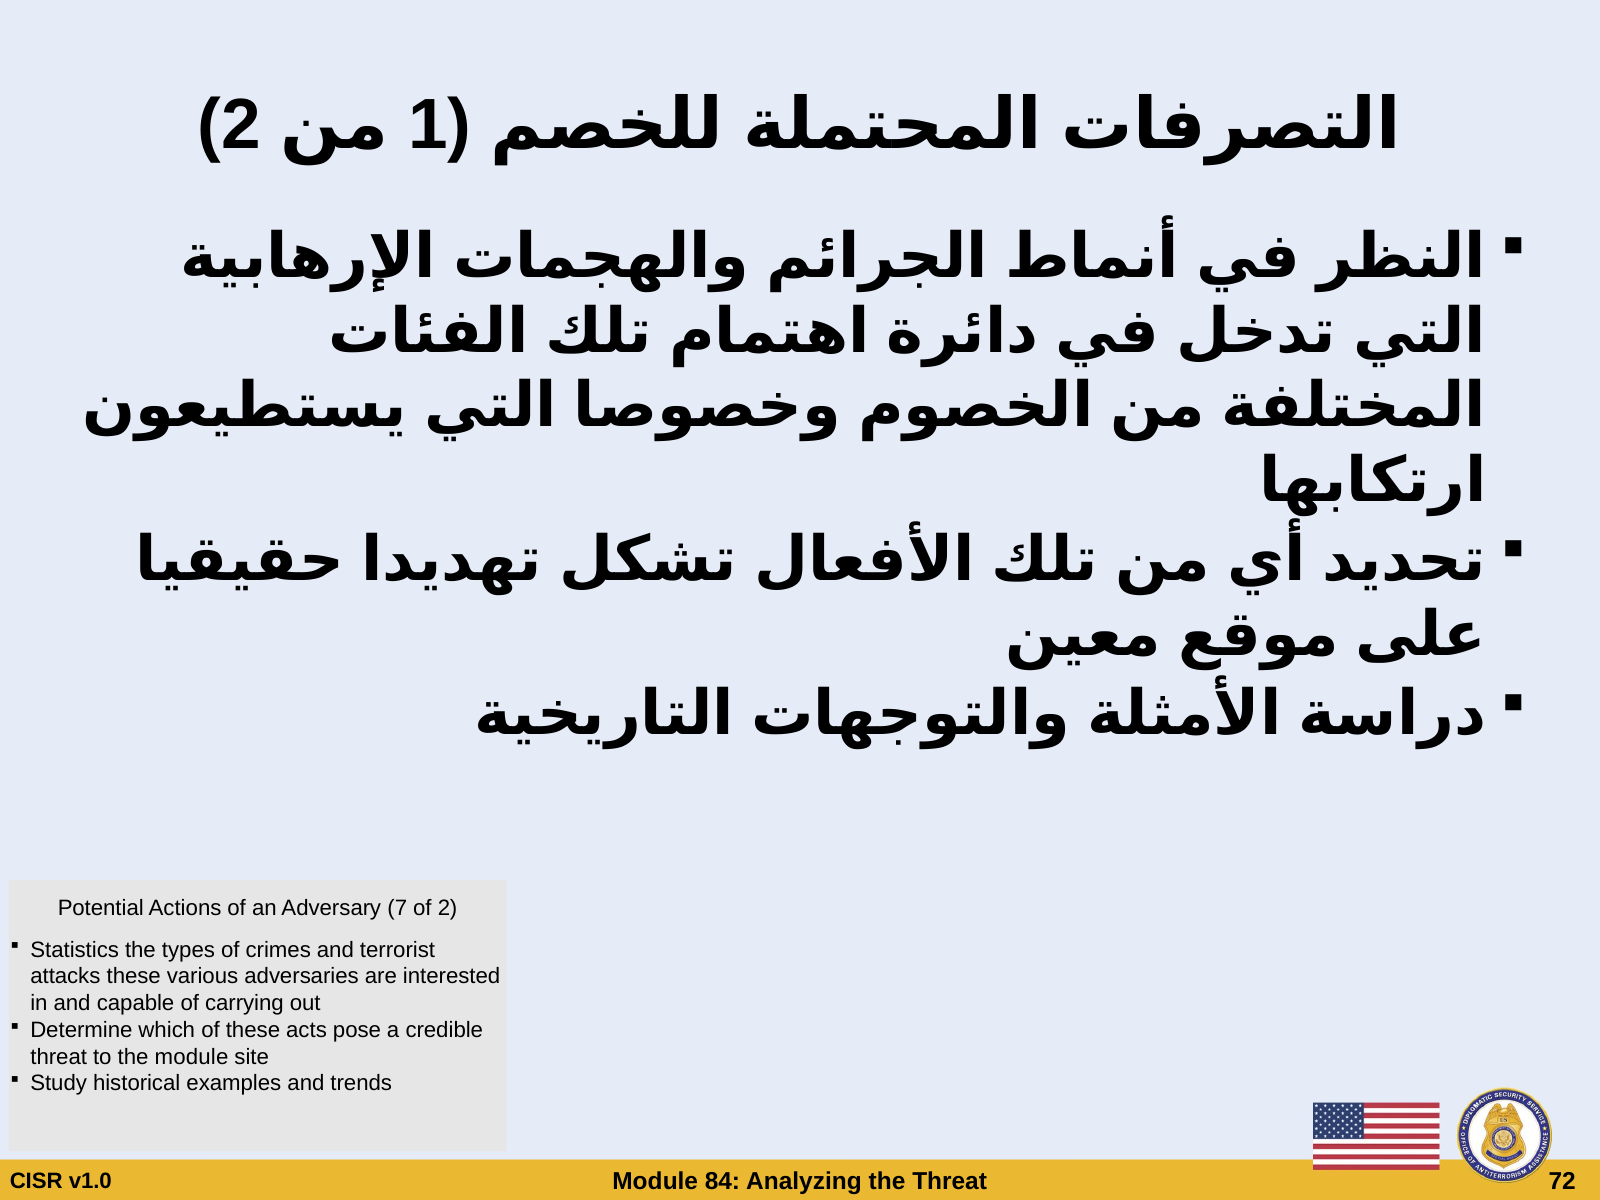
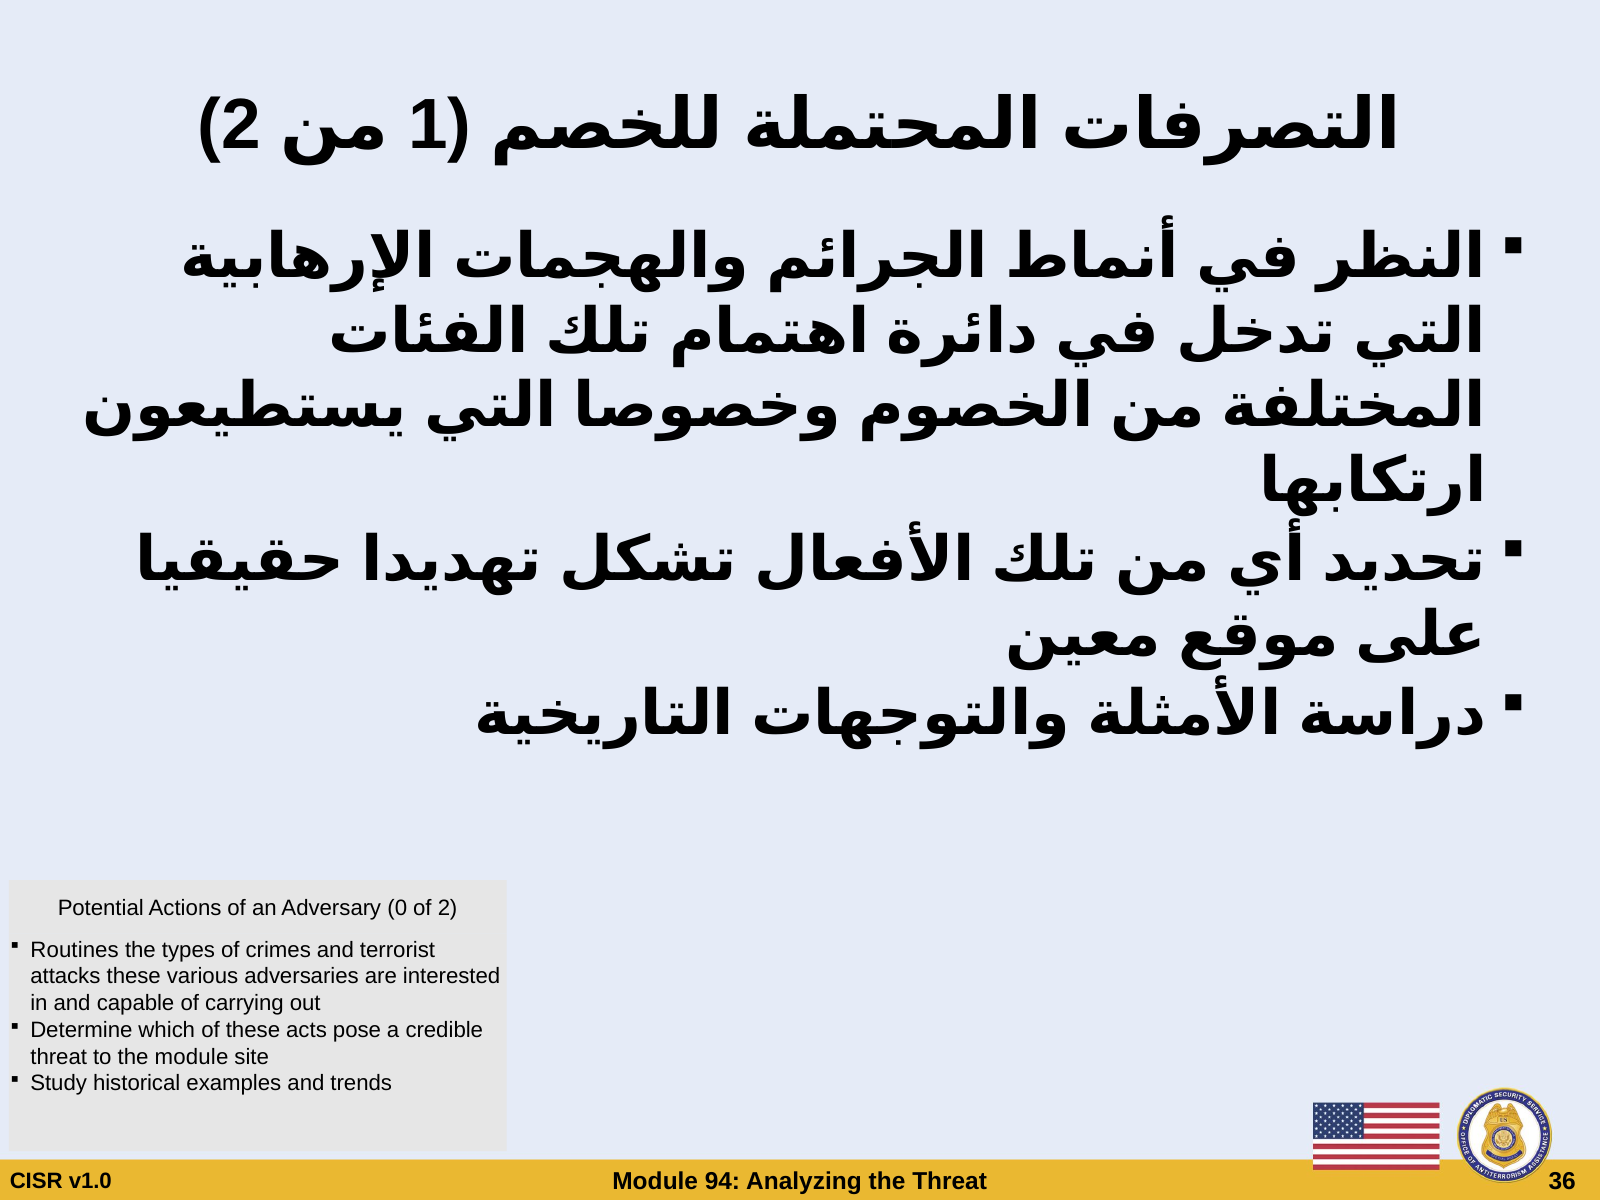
7: 7 -> 0 (397, 908)
Statistics: Statistics -> Routines (75, 950)
84: 84 -> 94 (722, 1182)
72: 72 -> 36 (1562, 1182)
